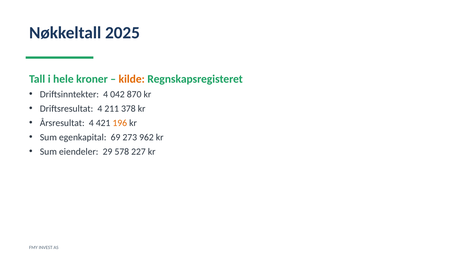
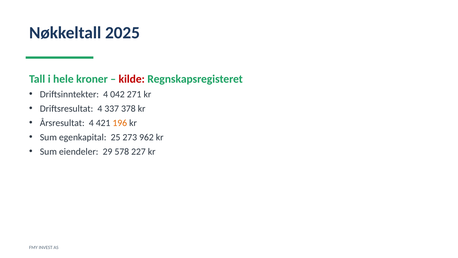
kilde colour: orange -> red (132, 79)
870: 870 -> 271 (134, 94)
211: 211 -> 337 (112, 108)
69: 69 -> 25 (116, 137)
